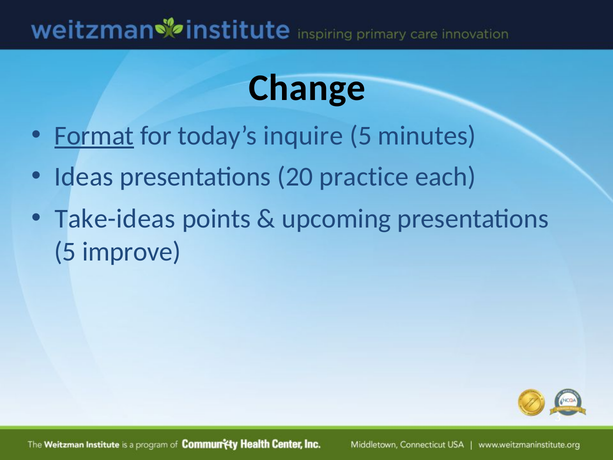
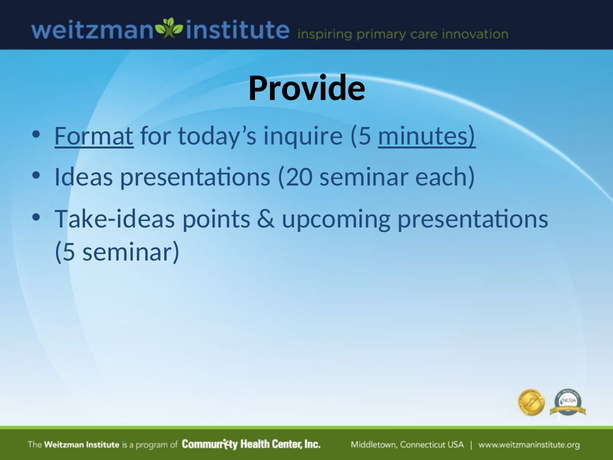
Change: Change -> Provide (307, 88)
minutes underline: none -> present (427, 136)
20 practice: practice -> seminar (364, 177)
5 improve: improve -> seminar (131, 252)
